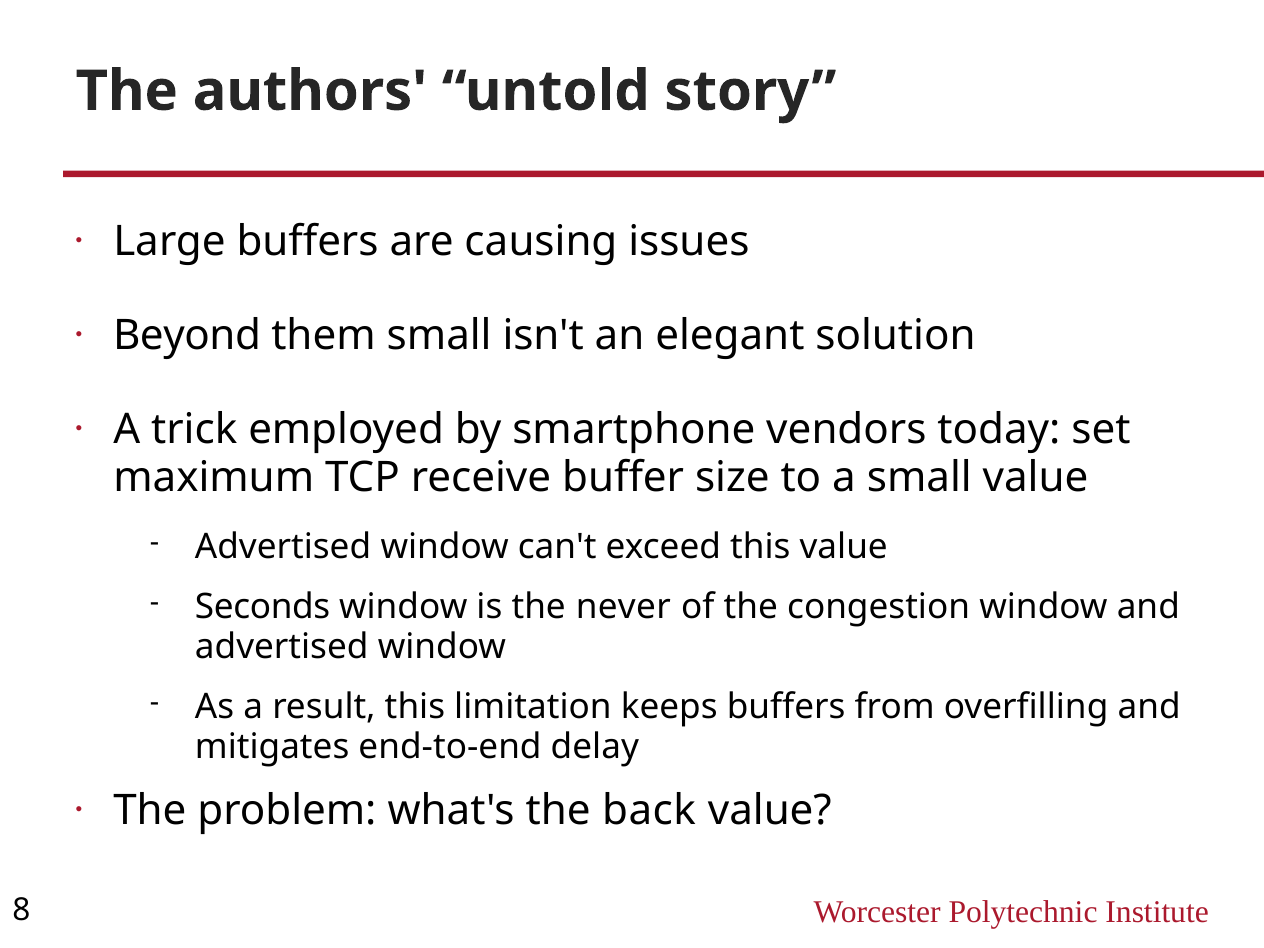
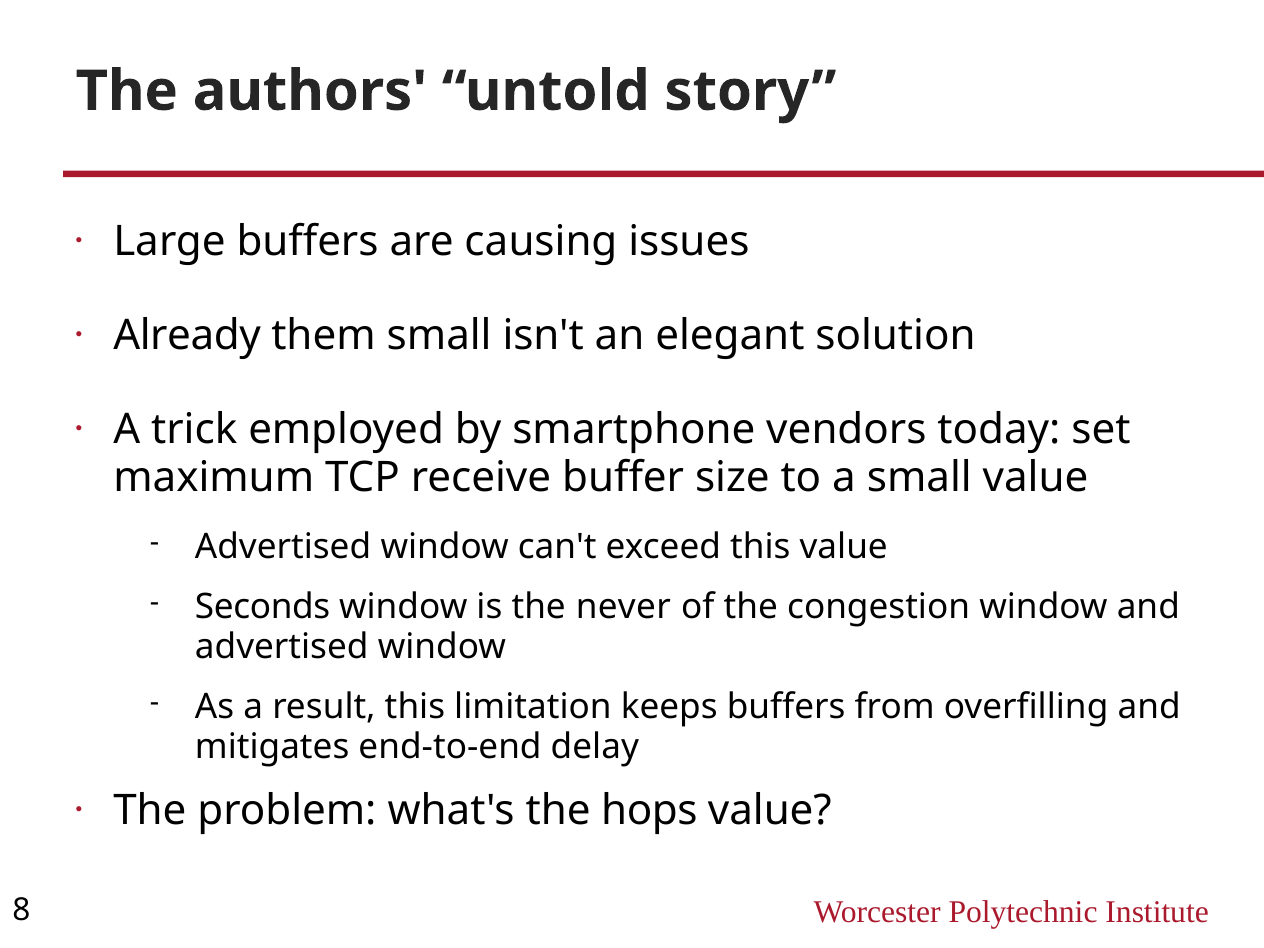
Beyond: Beyond -> Already (187, 335)
back: back -> hops (649, 811)
